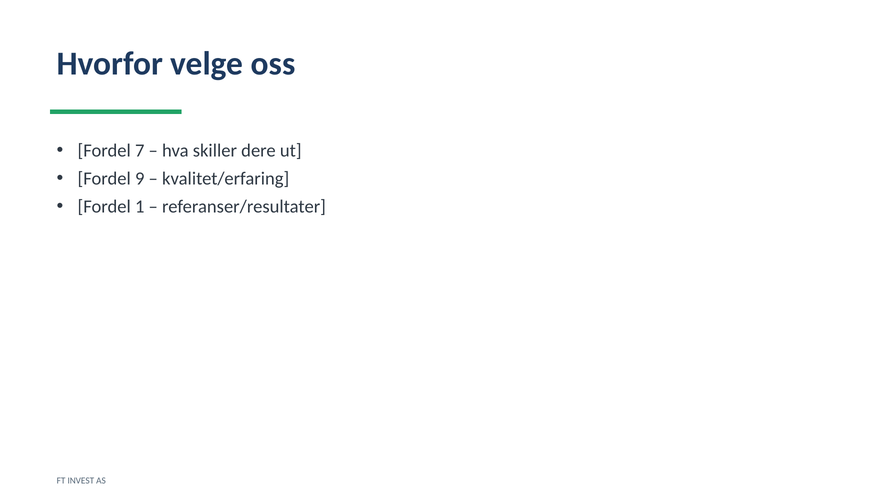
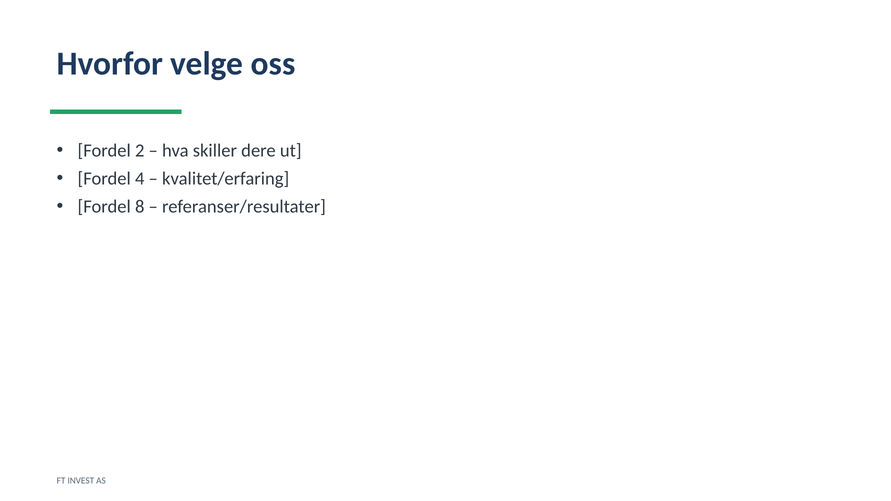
7: 7 -> 2 (140, 151)
9: 9 -> 4 (140, 179)
1: 1 -> 8 (140, 207)
